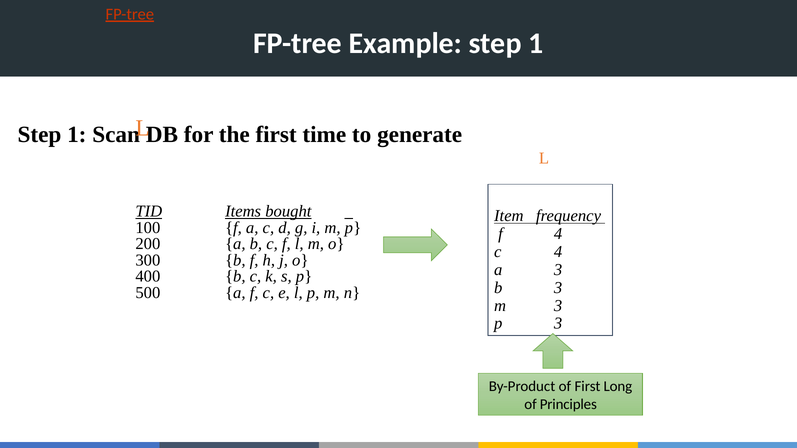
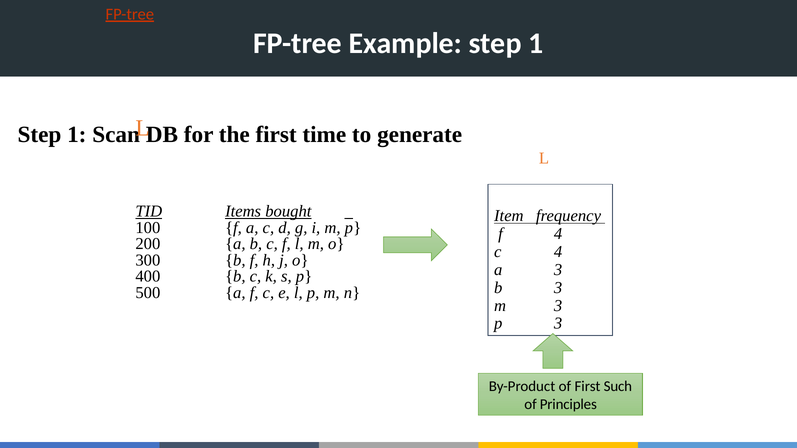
Long: Long -> Such (618, 387)
